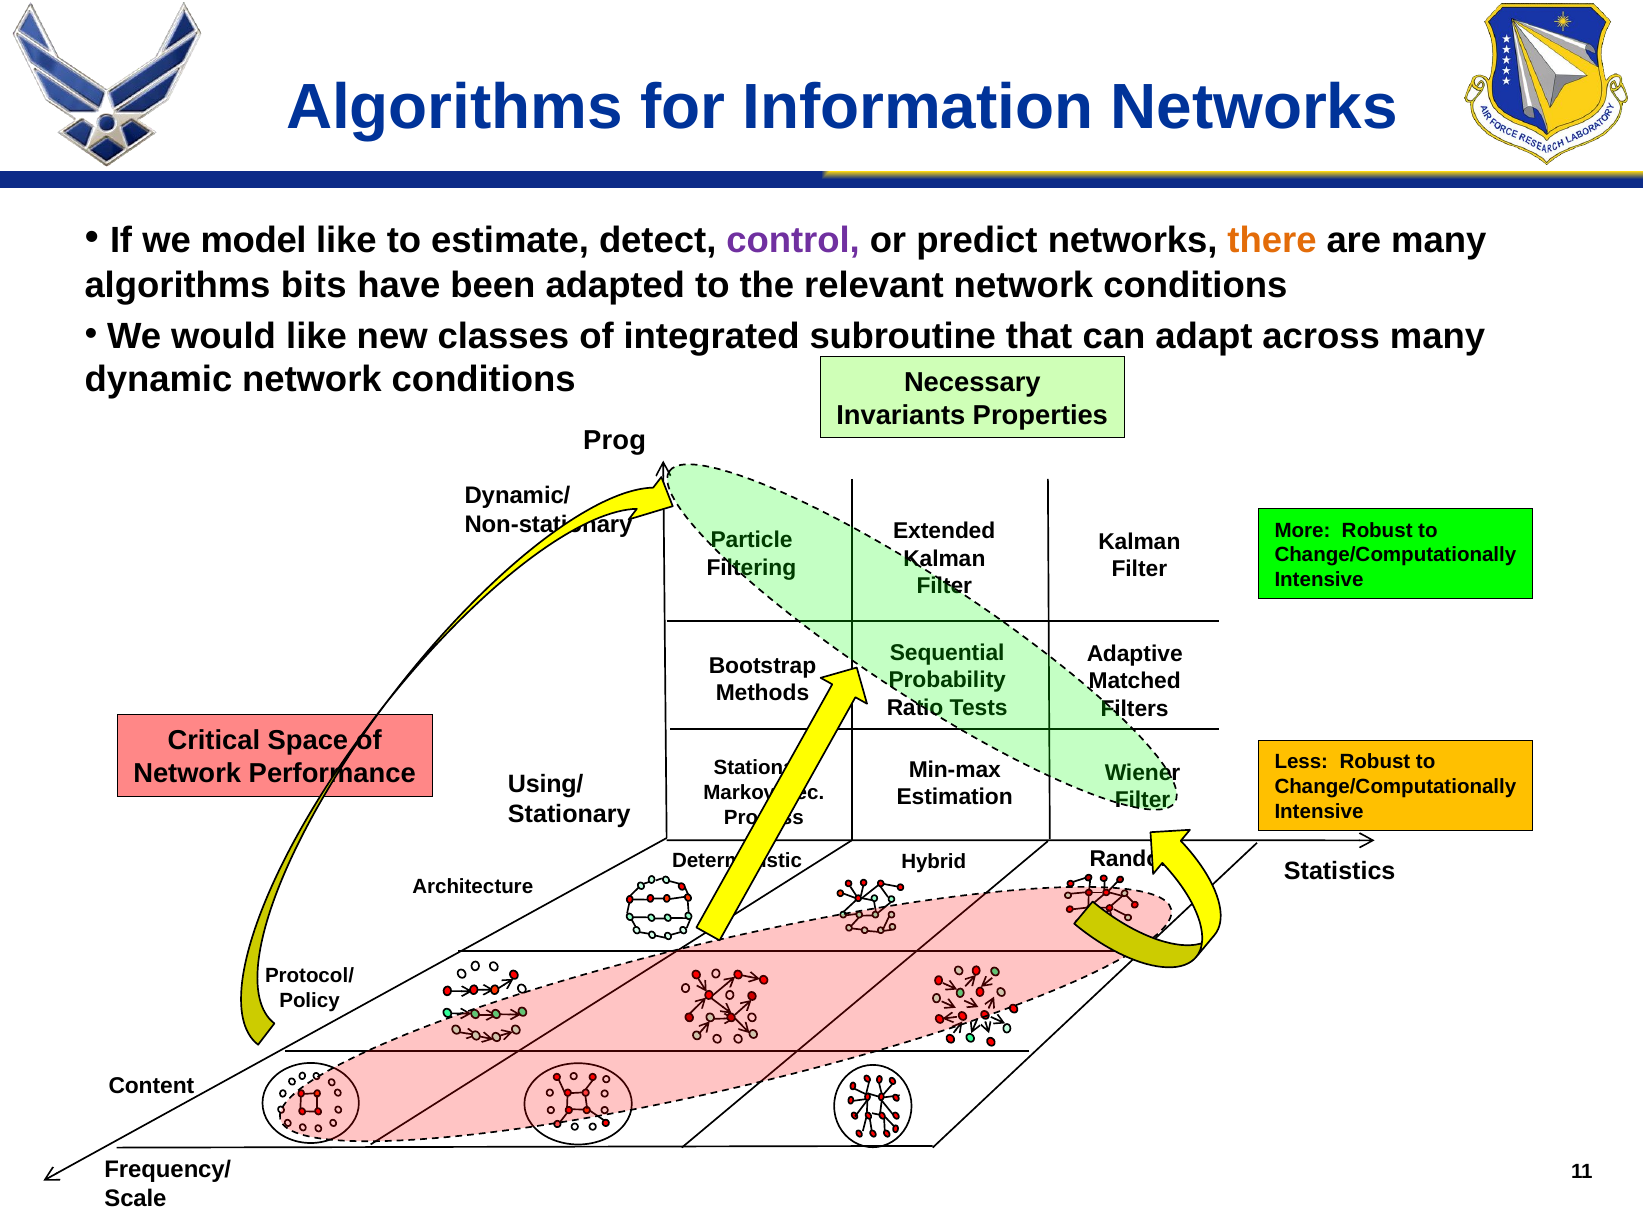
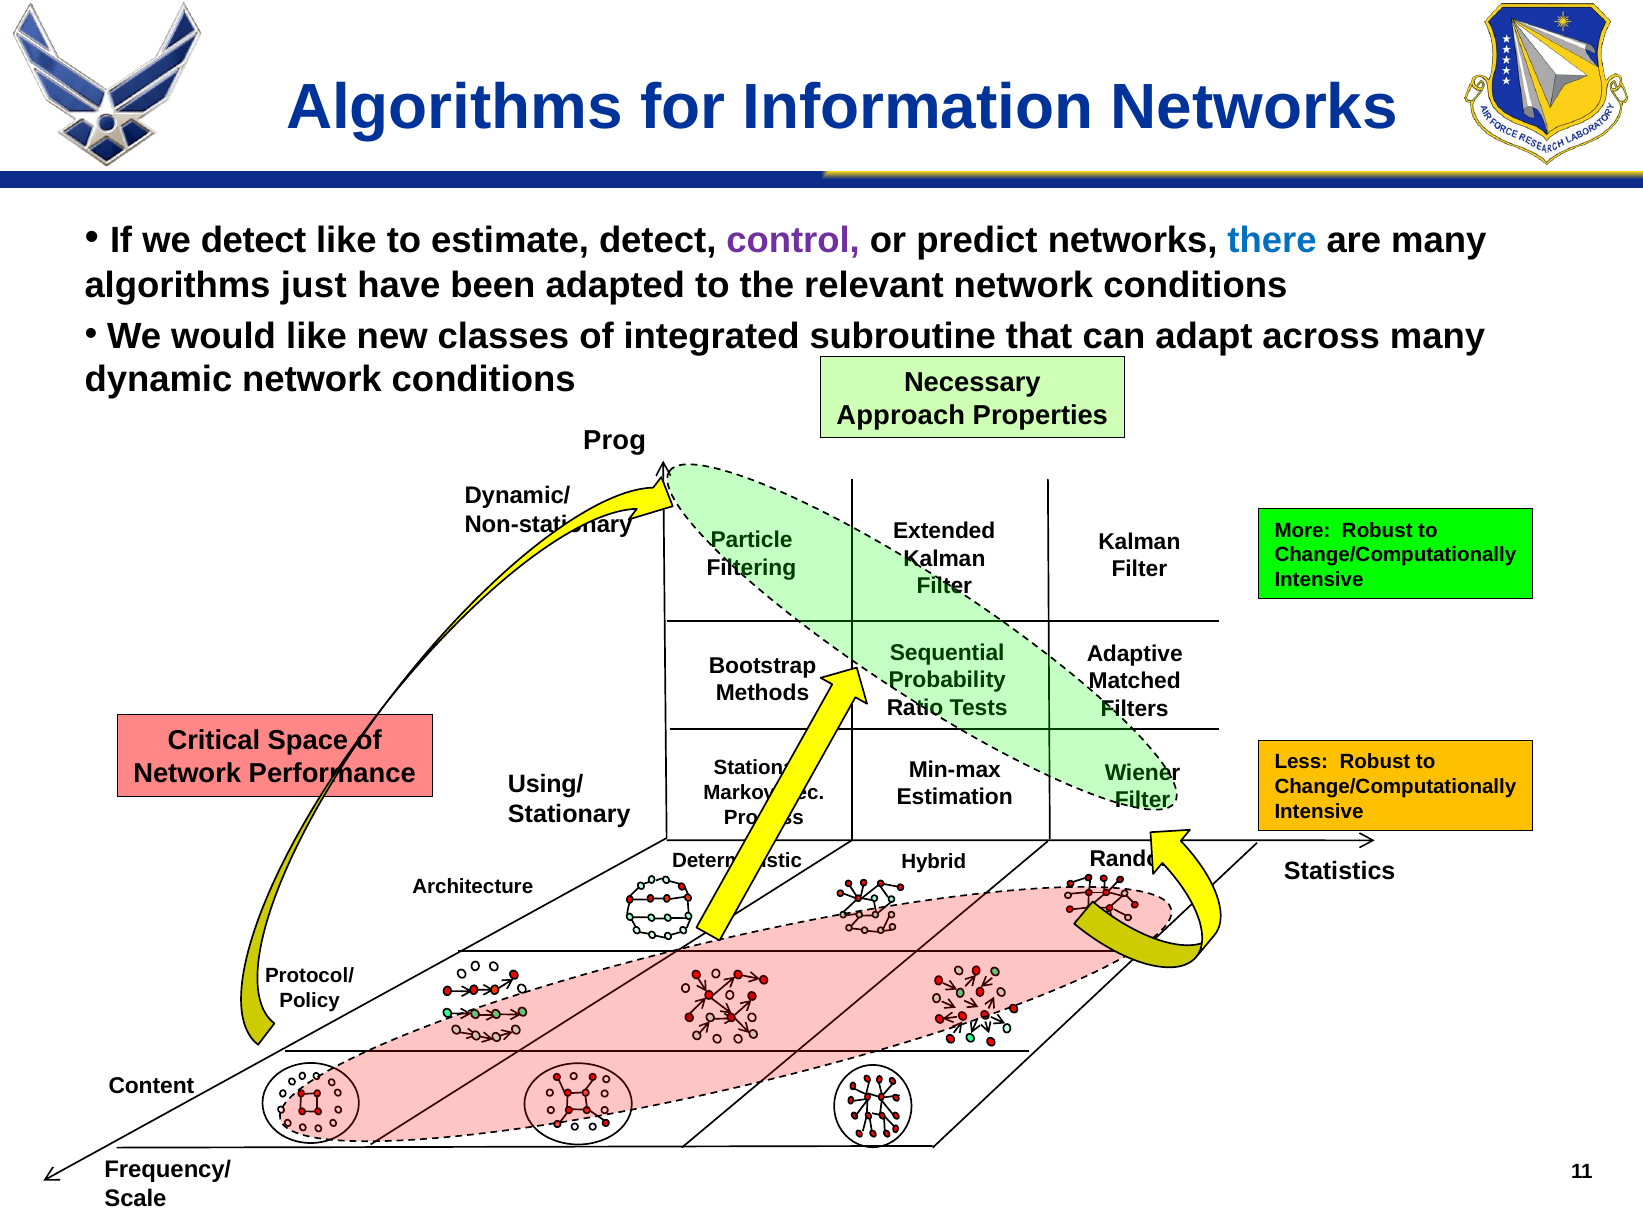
we model: model -> detect (254, 240)
there colour: orange -> blue (1272, 240)
bits: bits -> just (314, 285)
Invariants: Invariants -> Approach (901, 415)
